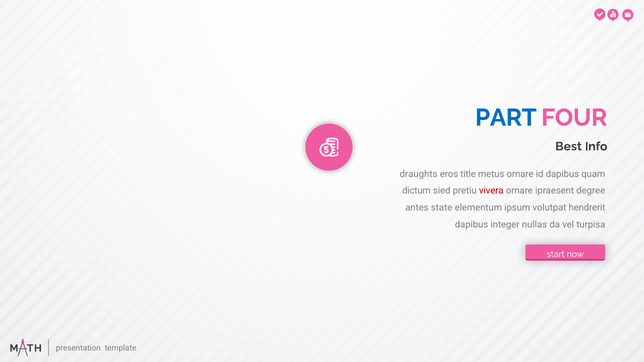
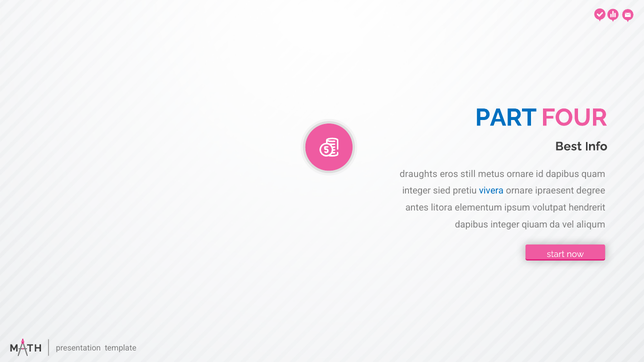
title: title -> still (468, 174)
dictum: dictum -> integer (417, 191)
vivera colour: red -> blue (491, 191)
state: state -> litora (442, 208)
nullas: nullas -> qiuam (535, 225)
turpisa: turpisa -> aliqum (591, 225)
